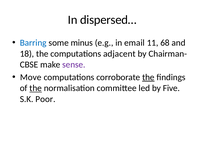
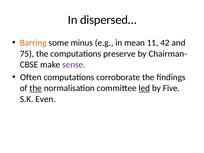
Barring colour: blue -> orange (33, 43)
email: email -> mean (135, 43)
68: 68 -> 42 (165, 43)
18: 18 -> 75 (27, 54)
adjacent: adjacent -> preserve (119, 54)
Move: Move -> Often (31, 77)
the underline: present -> none (148, 77)
led underline: none -> present (144, 88)
Poor: Poor -> Even (46, 99)
